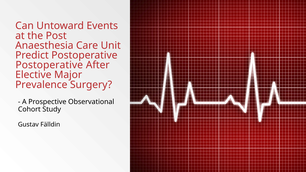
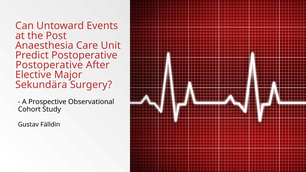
Prevalence: Prevalence -> Sekundära (41, 85)
